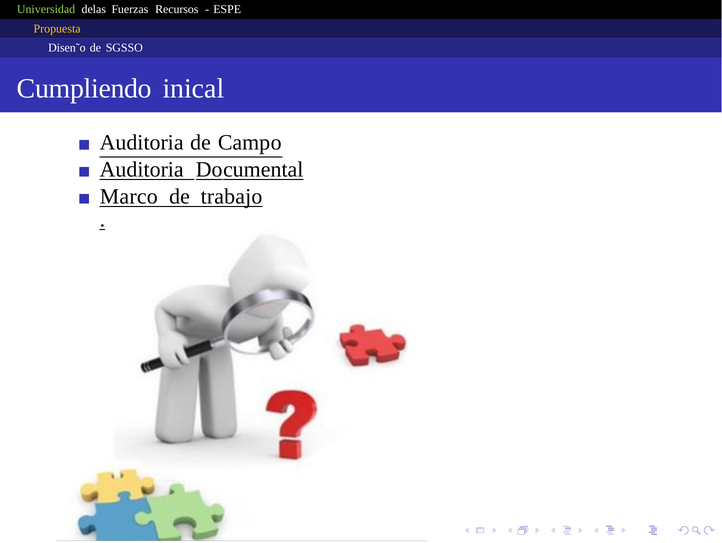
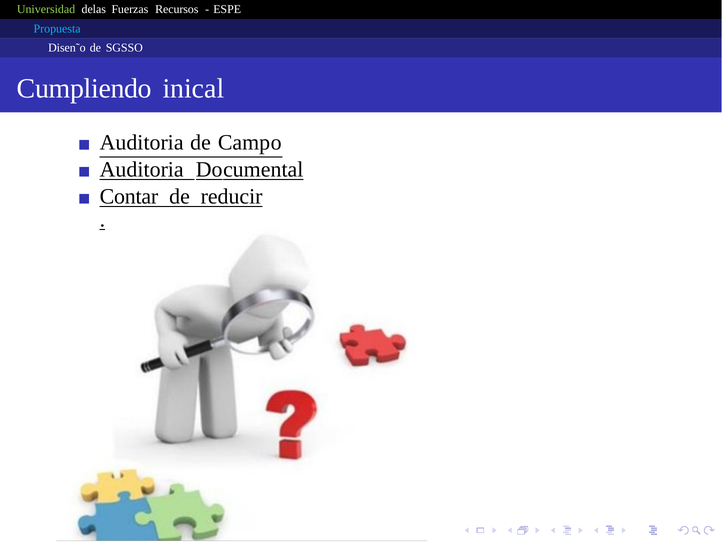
Propuesta colour: yellow -> light blue (57, 29)
Marco: Marco -> Contar (129, 197)
trabajo: trabajo -> reducir (232, 197)
